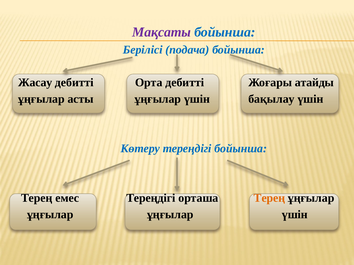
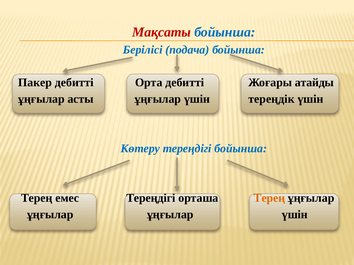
Мақсаты colour: purple -> red (162, 32)
Жасау: Жасау -> Пакер (35, 83)
бақылау: бақылау -> тереңдік (271, 99)
